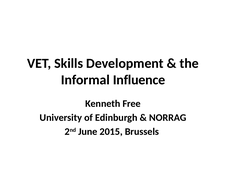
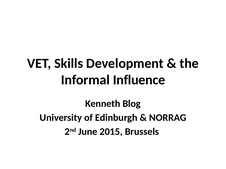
Free: Free -> Blog (132, 104)
